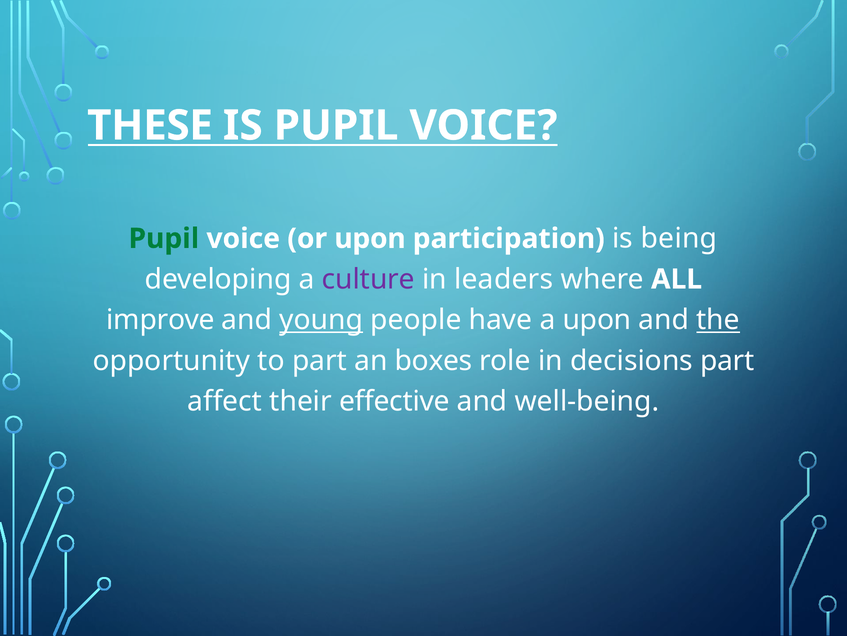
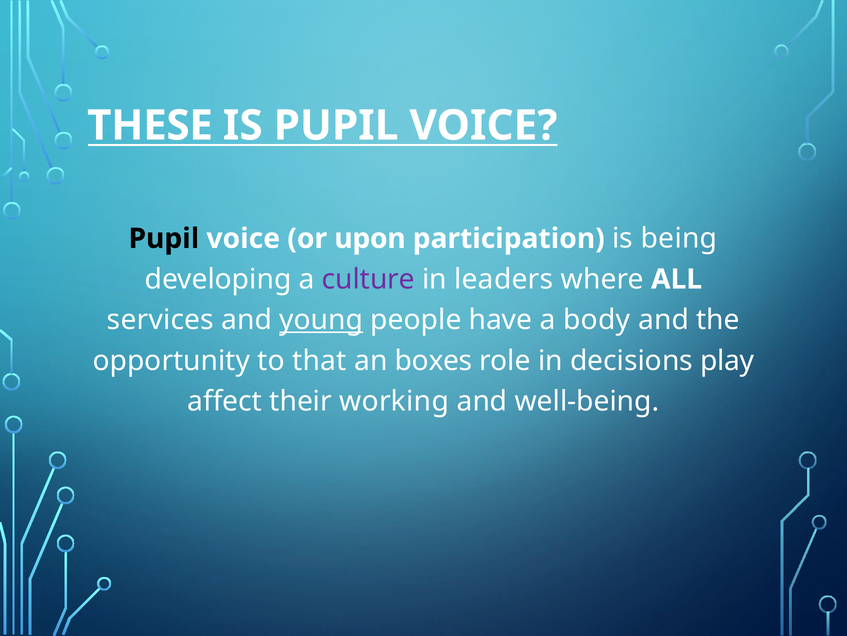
Pupil colour: green -> black (164, 238)
improve: improve -> services (160, 320)
a upon: upon -> body (597, 320)
the underline: present -> none (718, 320)
to part: part -> that (319, 360)
decisions part: part -> play (727, 360)
effective: effective -> working (394, 401)
